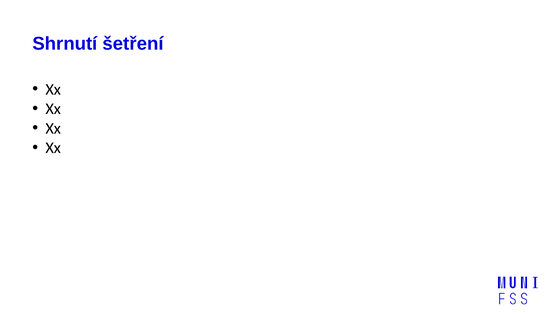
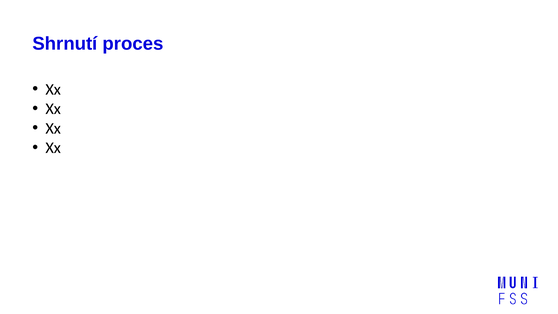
šetření: šetření -> proces (133, 44)
